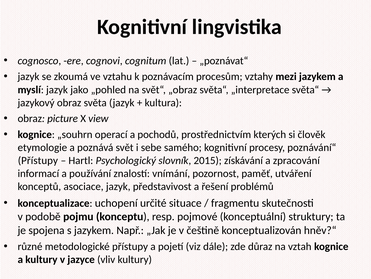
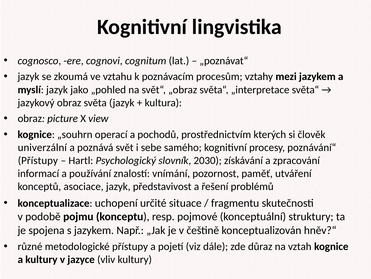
etymologie: etymologie -> univerzální (42, 147)
2015: 2015 -> 2030 (208, 160)
